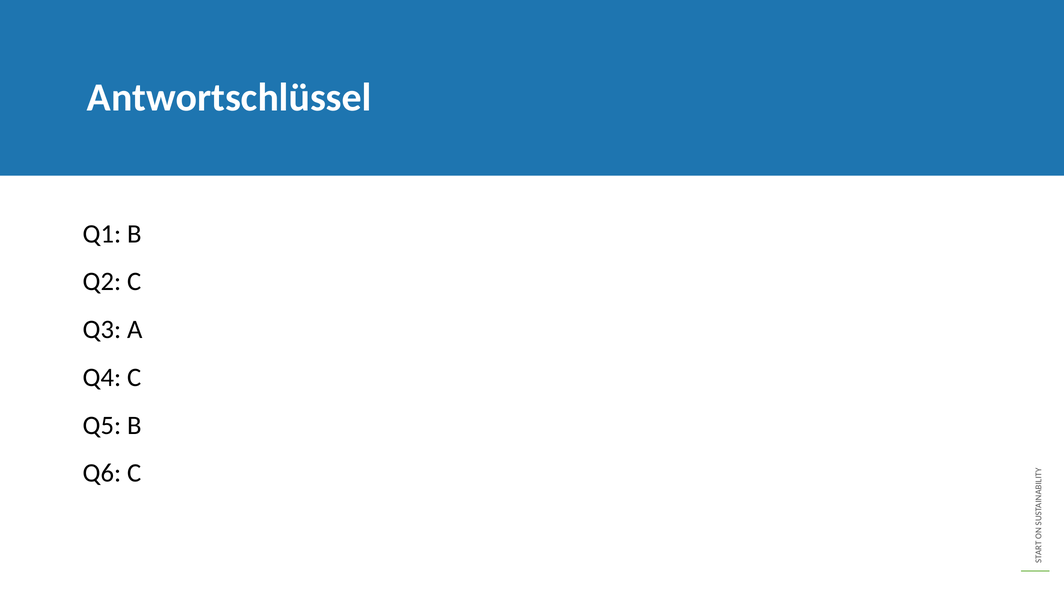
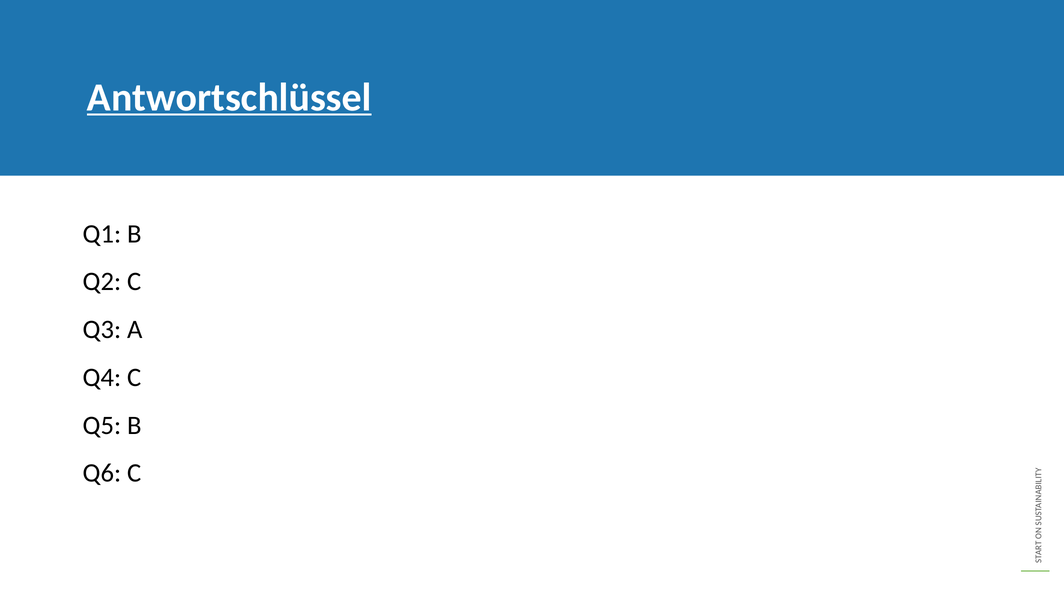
Antwortschlüssel underline: none -> present (229, 97)
